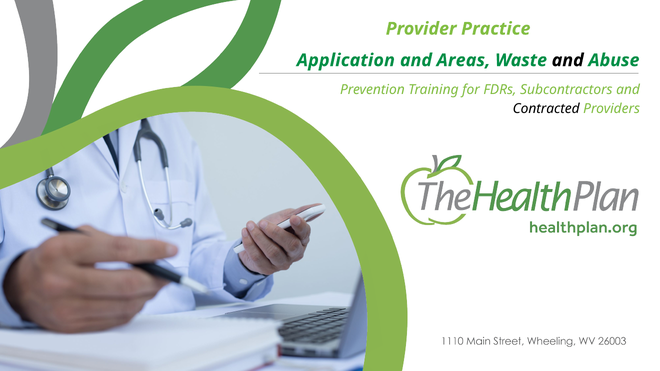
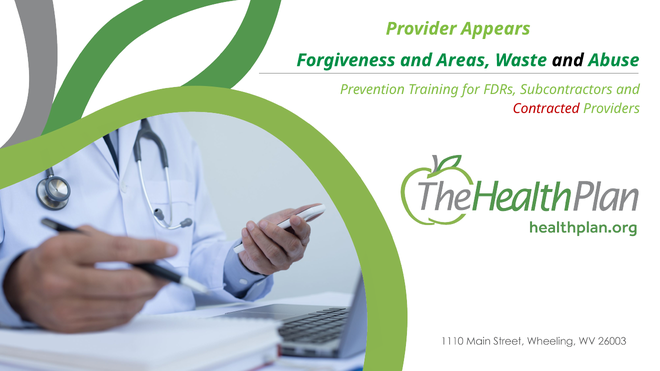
Practice: Practice -> Appears (496, 29)
Application: Application -> Forgiveness (346, 60)
Contracted colour: black -> red (546, 109)
